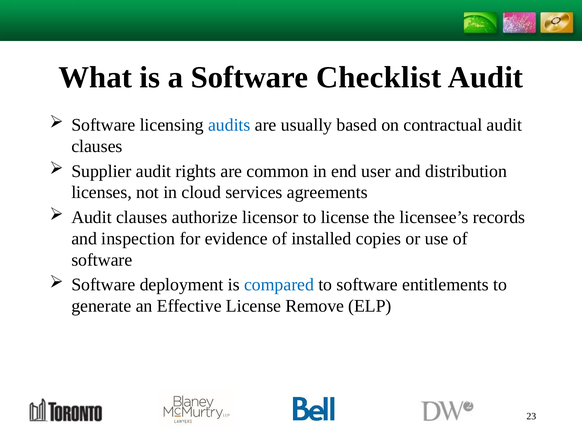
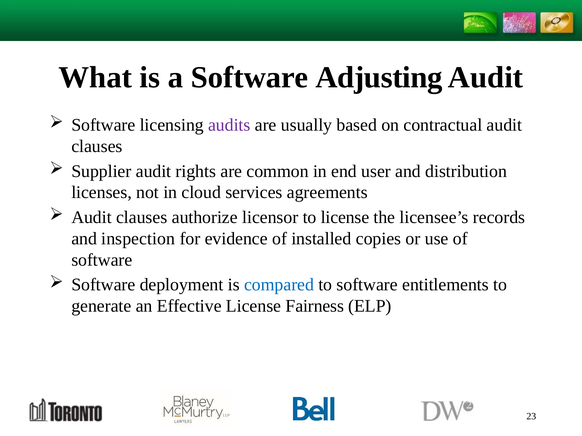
Checklist: Checklist -> Adjusting (379, 77)
audits colour: blue -> purple (229, 125)
Remove: Remove -> Fairness (315, 306)
